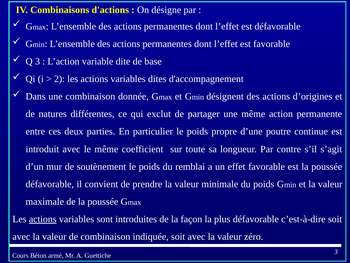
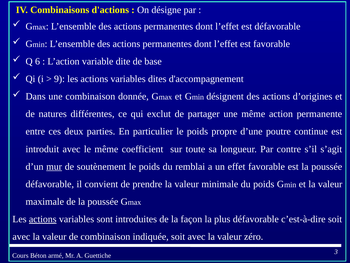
Q 3: 3 -> 6 (37, 61)
2: 2 -> 9 (59, 79)
mur underline: none -> present (54, 166)
